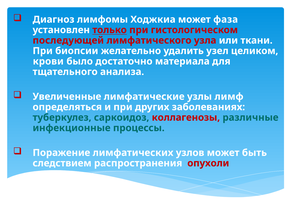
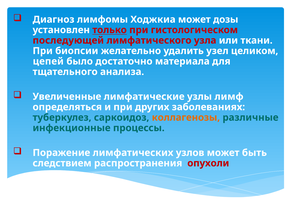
фаза: фаза -> дозы (226, 20)
крови: крови -> цепей (48, 61)
коллагенозы colour: red -> orange (186, 118)
